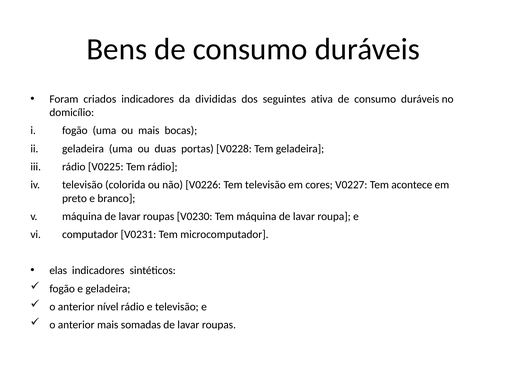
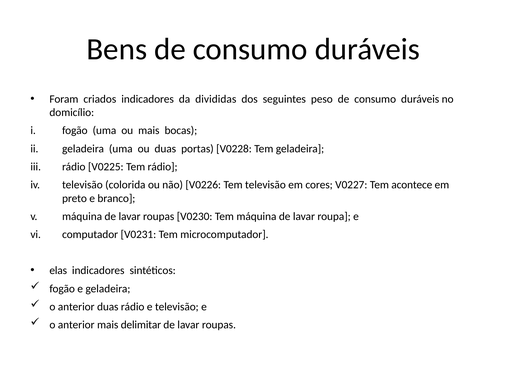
ativa: ativa -> peso (322, 99)
anterior nível: nível -> duas (108, 306)
somadas: somadas -> delimitar (141, 324)
